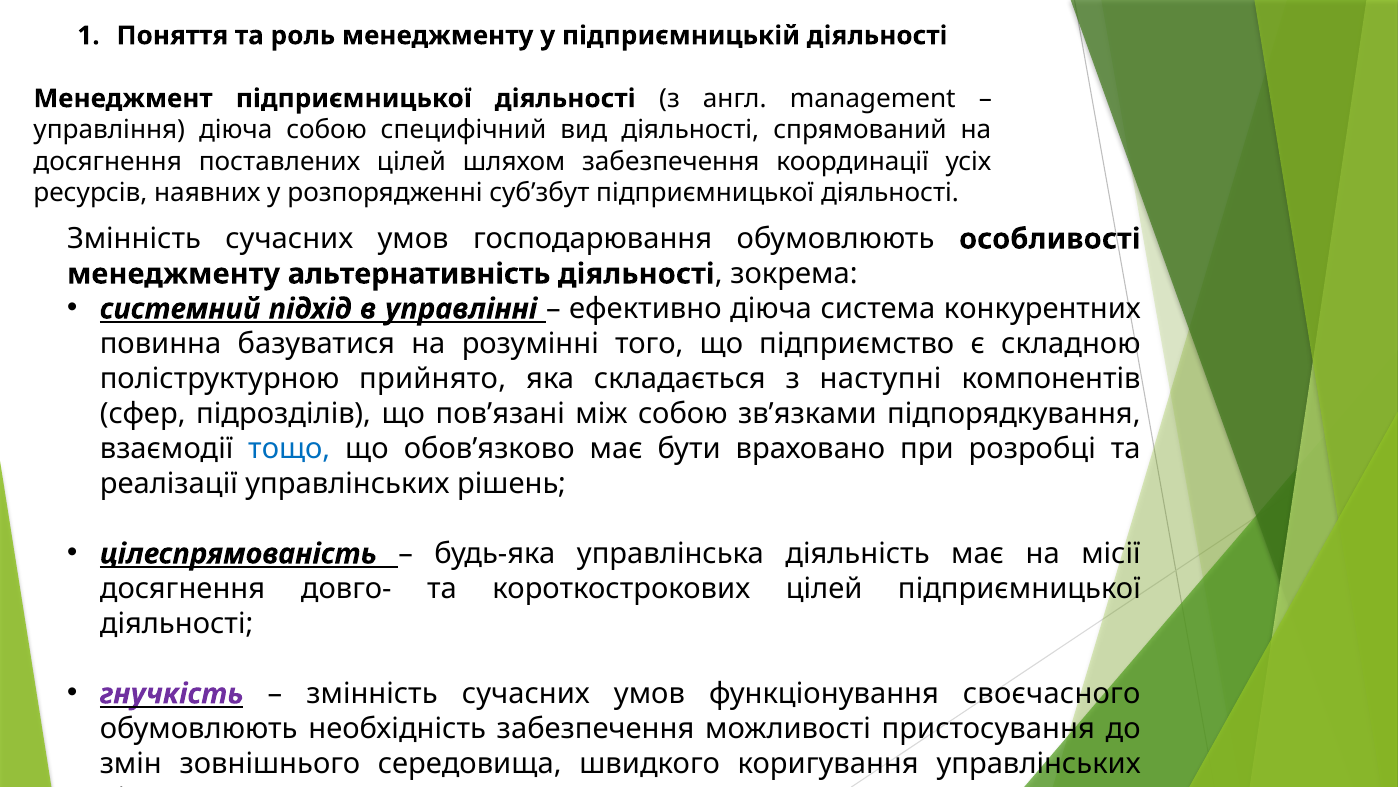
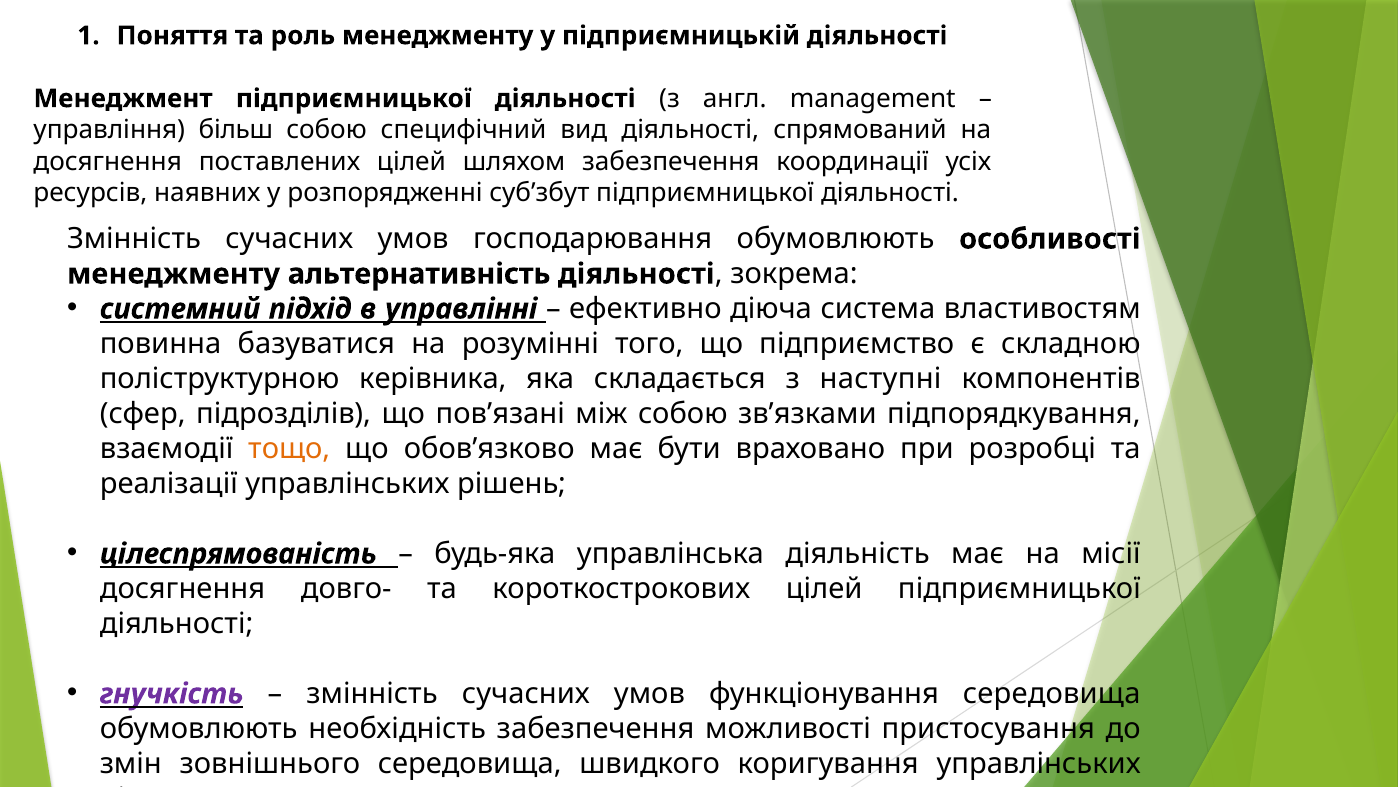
управління діюча: діюча -> більш (236, 130)
конкурентних: конкурентних -> властивостям (1042, 309)
прийнято: прийнято -> керівника (433, 379)
тощо colour: blue -> orange (289, 449)
функціонування своєчасного: своєчасного -> середовища (1052, 693)
